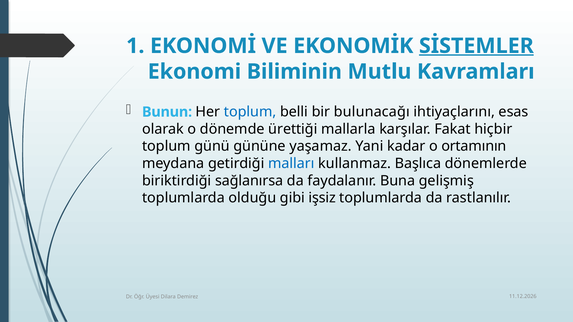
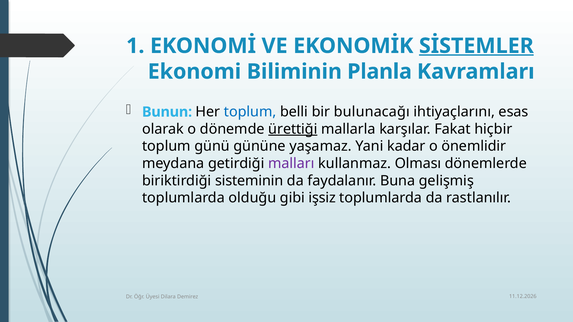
Mutlu: Mutlu -> Planla (380, 72)
ürettiği underline: none -> present (293, 129)
ortamının: ortamının -> önemlidir (474, 146)
malları colour: blue -> purple (291, 164)
Başlıca: Başlıca -> Olması (418, 164)
sağlanırsa: sağlanırsa -> sisteminin (249, 181)
